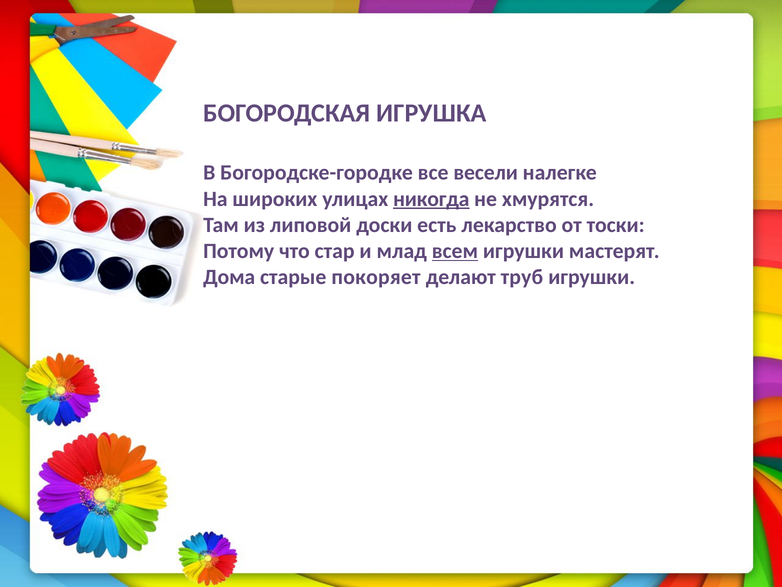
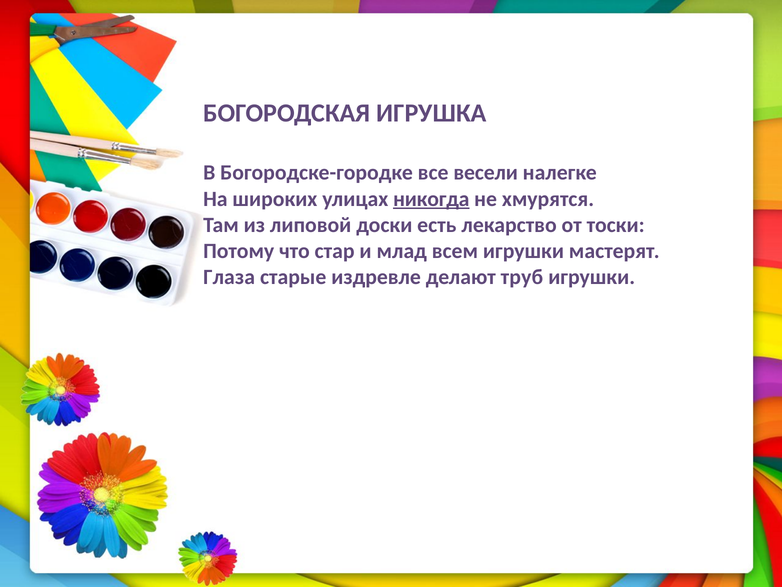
всем underline: present -> none (455, 251)
Дома: Дома -> Глаза (229, 277)
покоряет: покоряет -> издревле (376, 277)
